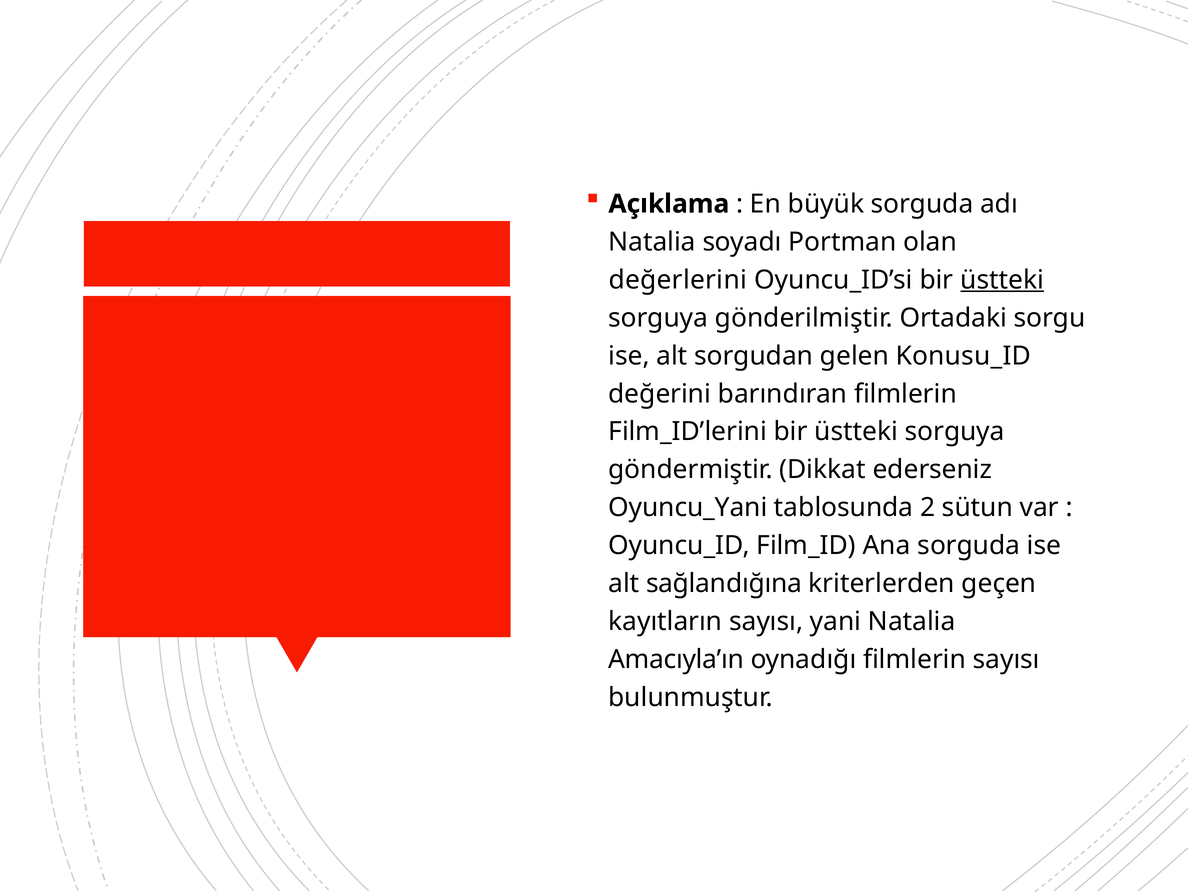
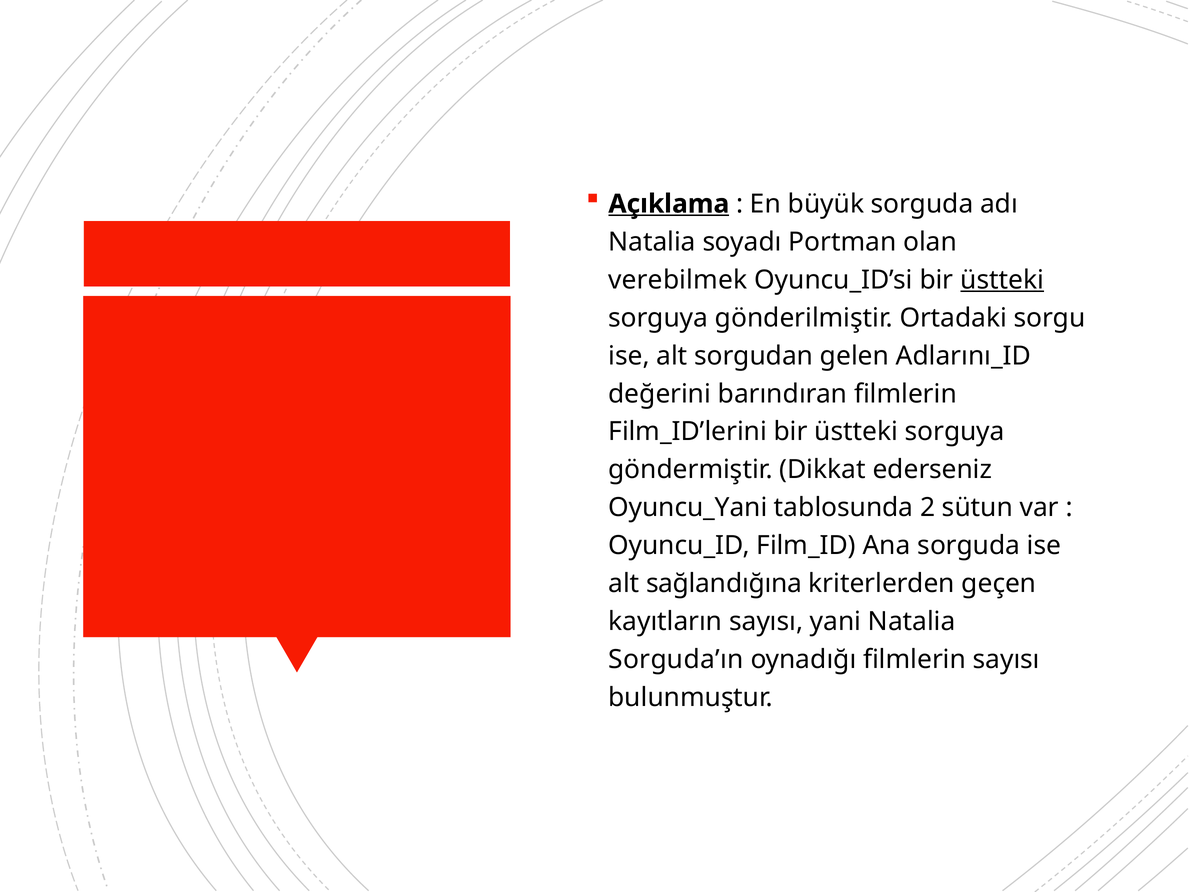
Açıklama underline: none -> present (669, 204)
değerlerini: değerlerini -> verebilmek (678, 280)
Konusu_ID: Konusu_ID -> Adlarını_ID (963, 356)
Amacıyla’ın: Amacıyla’ın -> Sorguda’ın (676, 659)
